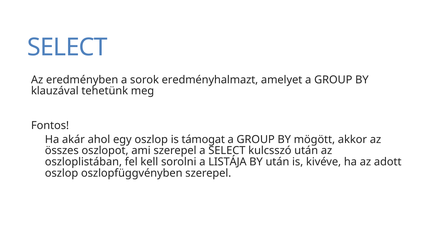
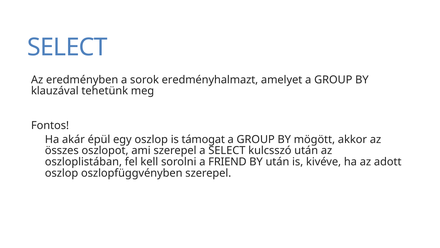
ahol: ahol -> épül (99, 139)
LISTÁJA: LISTÁJA -> FRIEND (227, 162)
